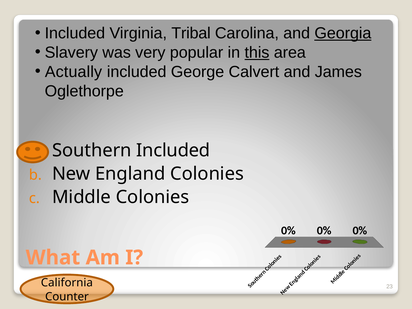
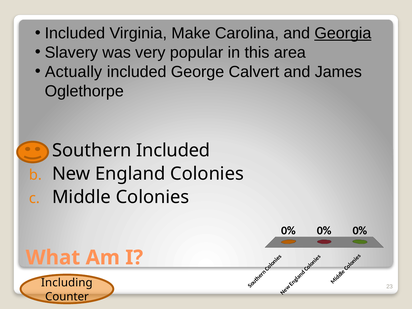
Tribal: Tribal -> Make (191, 33)
this underline: present -> none (257, 53)
California: California -> Including (67, 283)
